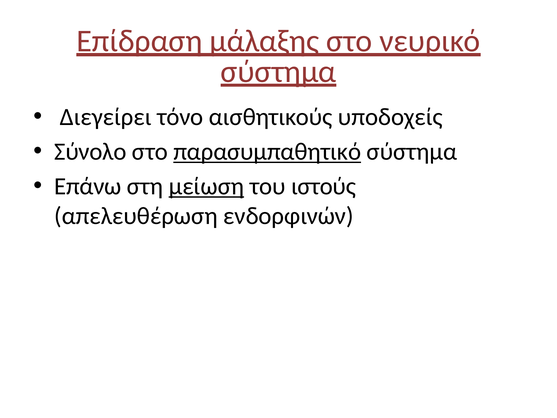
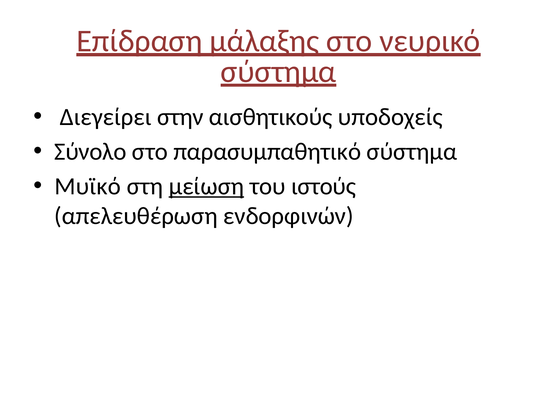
τόνο: τόνο -> στην (180, 117)
παρασυμπαθητικό underline: present -> none (267, 152)
Επάνω: Επάνω -> Μυϊκό (88, 186)
